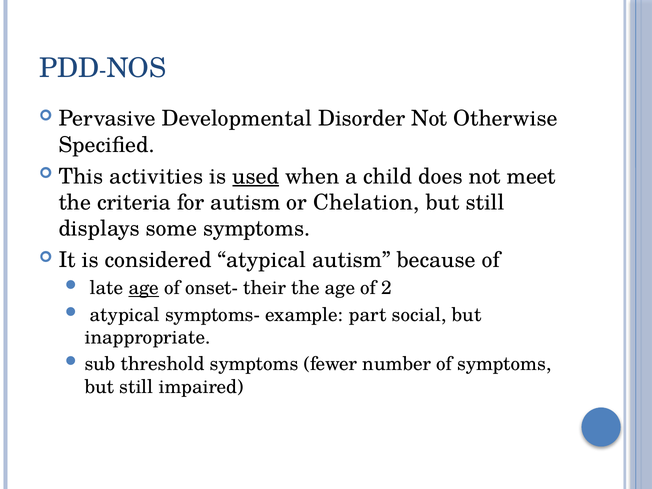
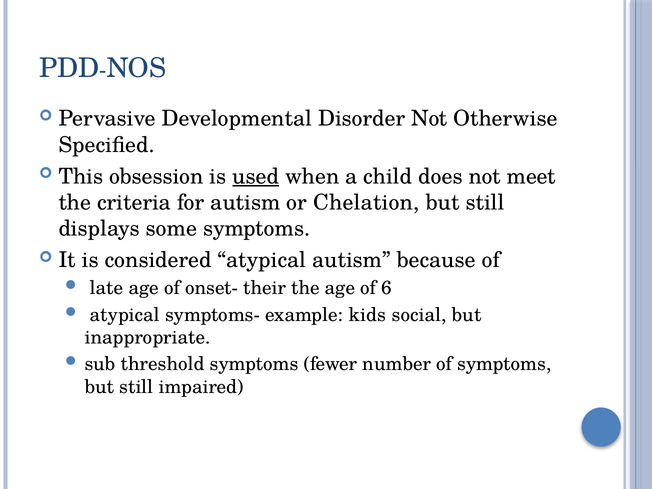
activities: activities -> obsession (156, 176)
age underline: present -> none (144, 288)
2: 2 -> 6 (387, 288)
part: part -> kids (368, 315)
